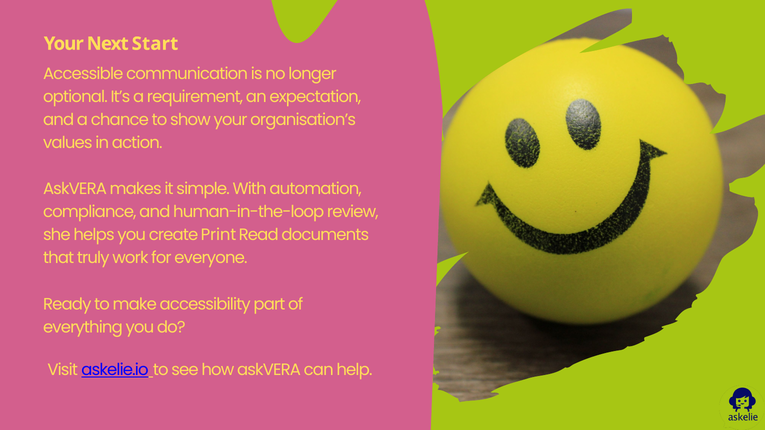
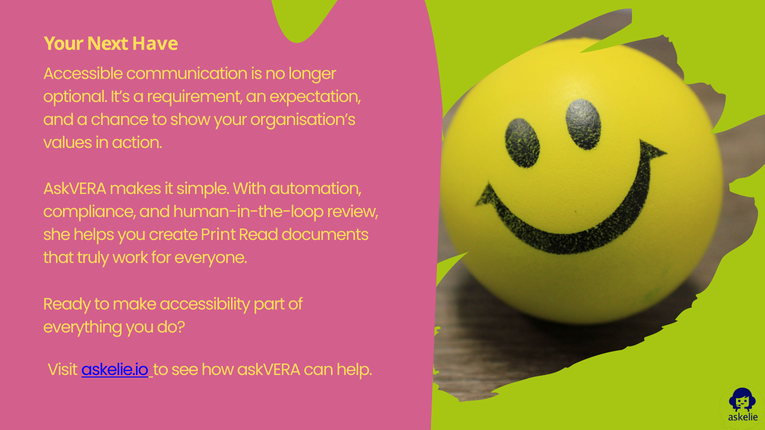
Start: Start -> Have (155, 44)
